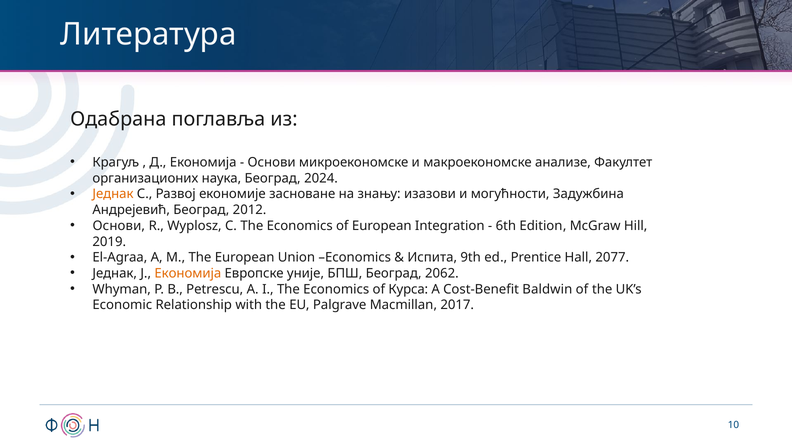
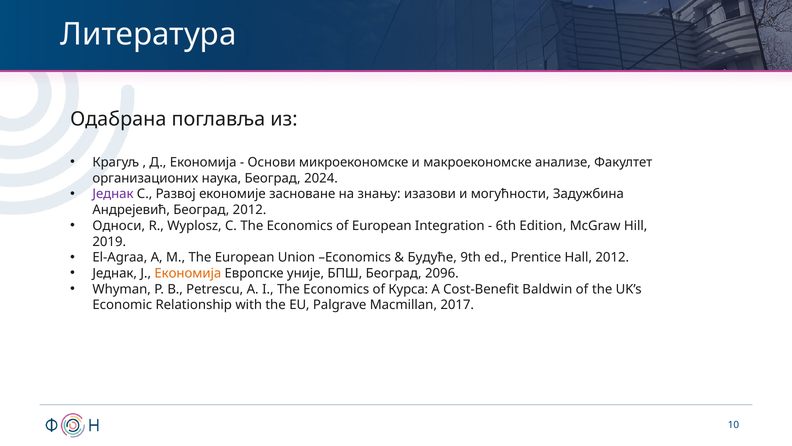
Једнак colour: orange -> purple (113, 194)
Основи: Основи -> Односи (119, 226)
Испита: Испита -> Будуће (432, 257)
Hall 2077: 2077 -> 2012 (612, 257)
2062: 2062 -> 2096 (442, 273)
